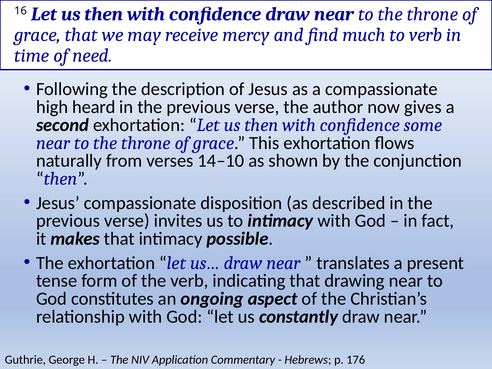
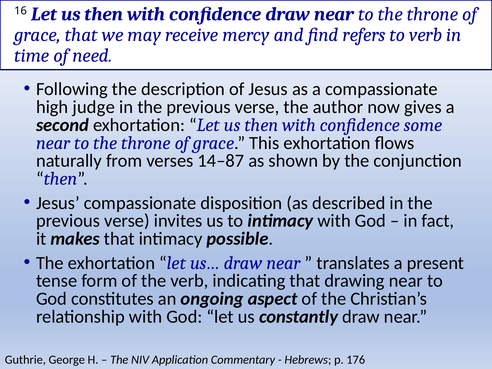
much: much -> refers (364, 35)
heard: heard -> judge (94, 107)
14–10: 14–10 -> 14–87 (221, 161)
